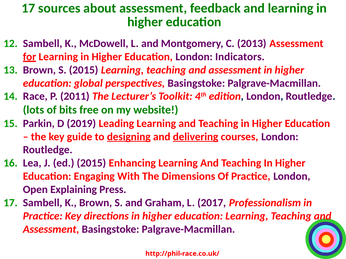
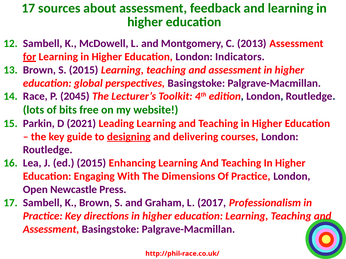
2011: 2011 -> 2045 (75, 97)
2019: 2019 -> 2021 (81, 124)
delivering underline: present -> none (196, 137)
Explaining: Explaining -> Newcastle (74, 190)
